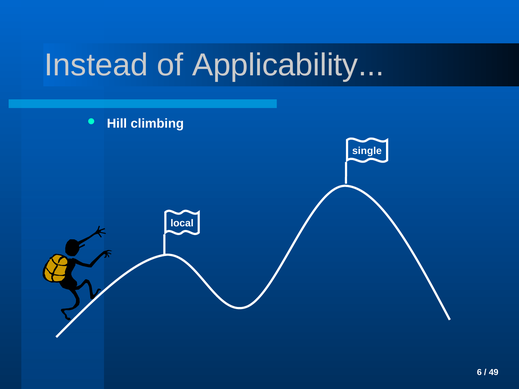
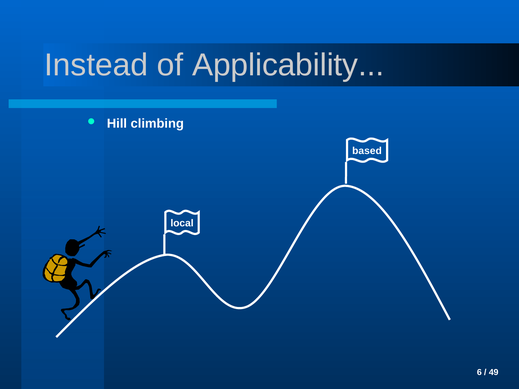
single: single -> based (367, 151)
